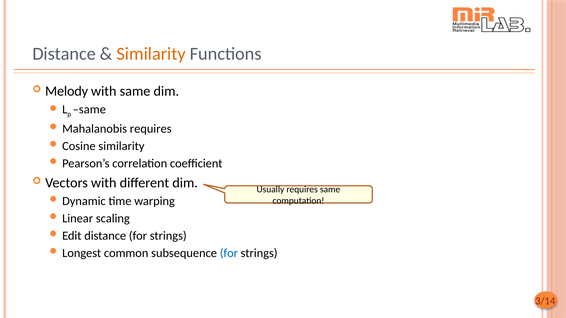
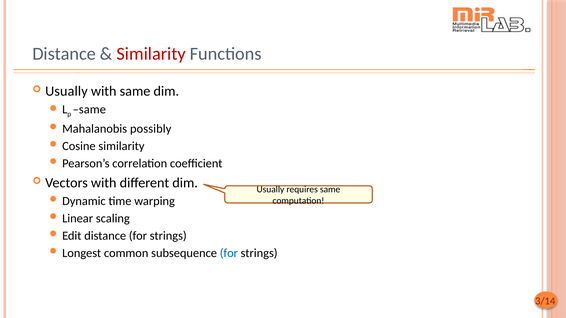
Similarity colour: orange -> red (151, 54)
Melody: Melody -> Usually (66, 91)
Mahalanobis requires: requires -> possibly (151, 129)
